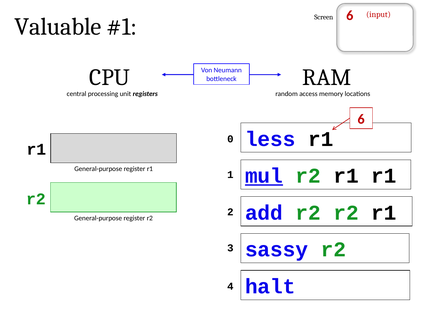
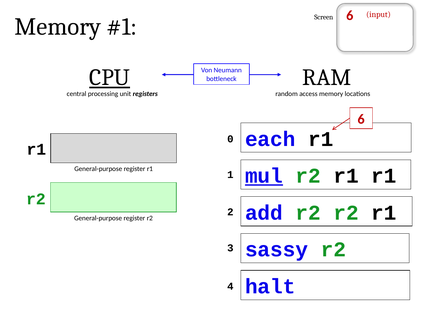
Valuable: Valuable -> Memory (58, 27)
CPU underline: none -> present (110, 77)
less: less -> each (270, 139)
